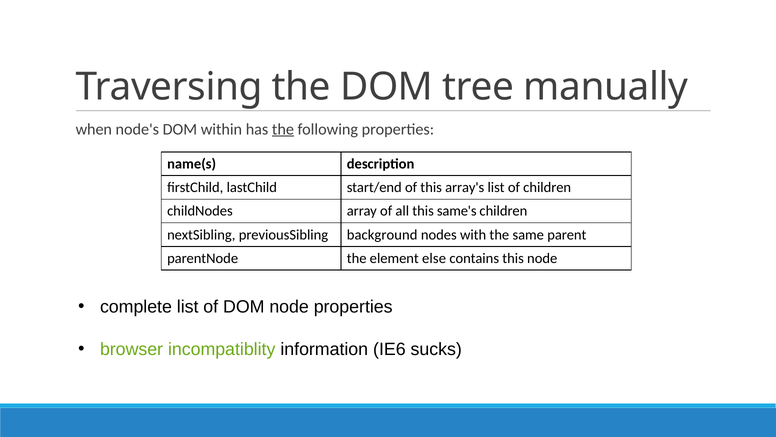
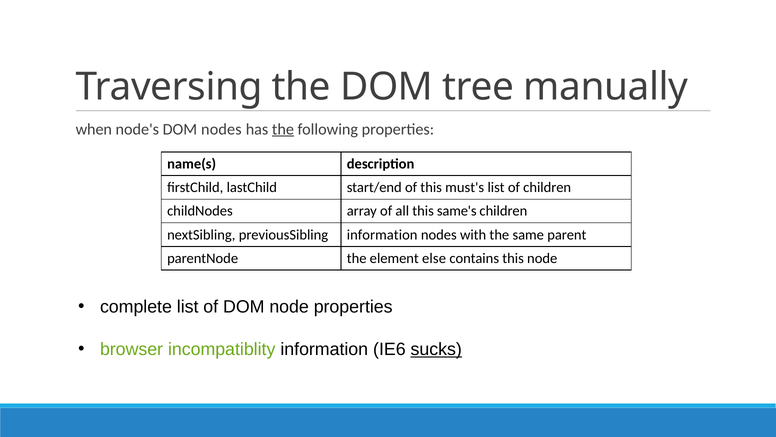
DOM within: within -> nodes (221, 129)
array's: array's -> must's (465, 187)
previousSibling background: background -> information (382, 235)
sucks underline: none -> present (436, 349)
